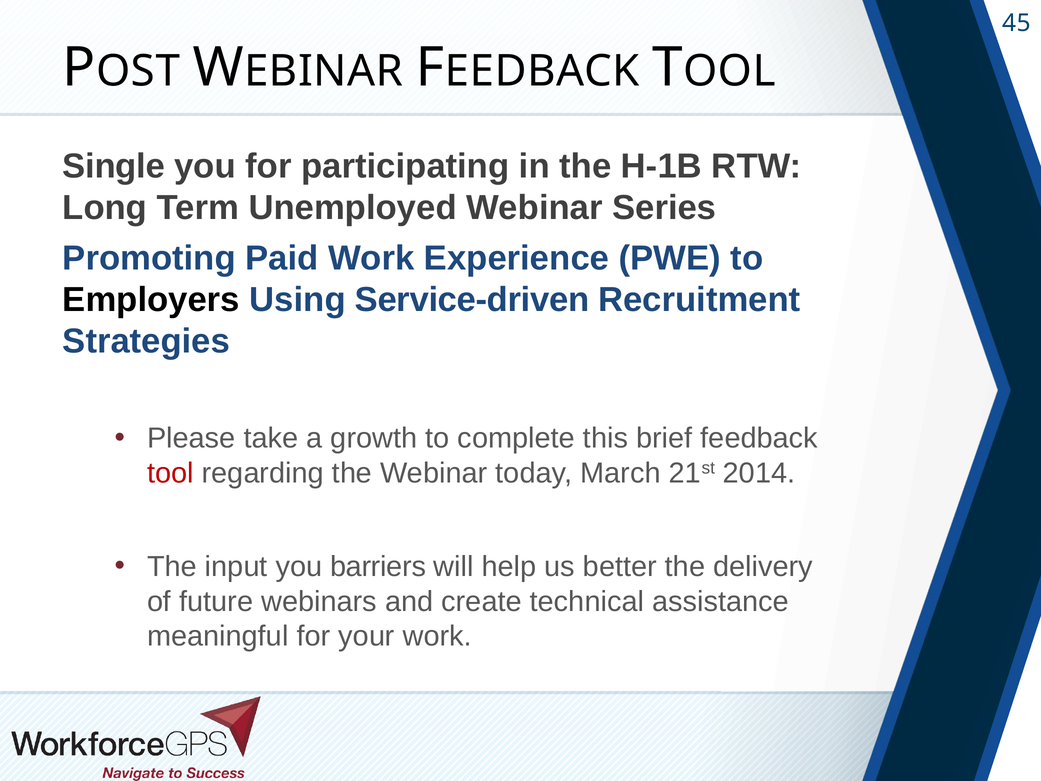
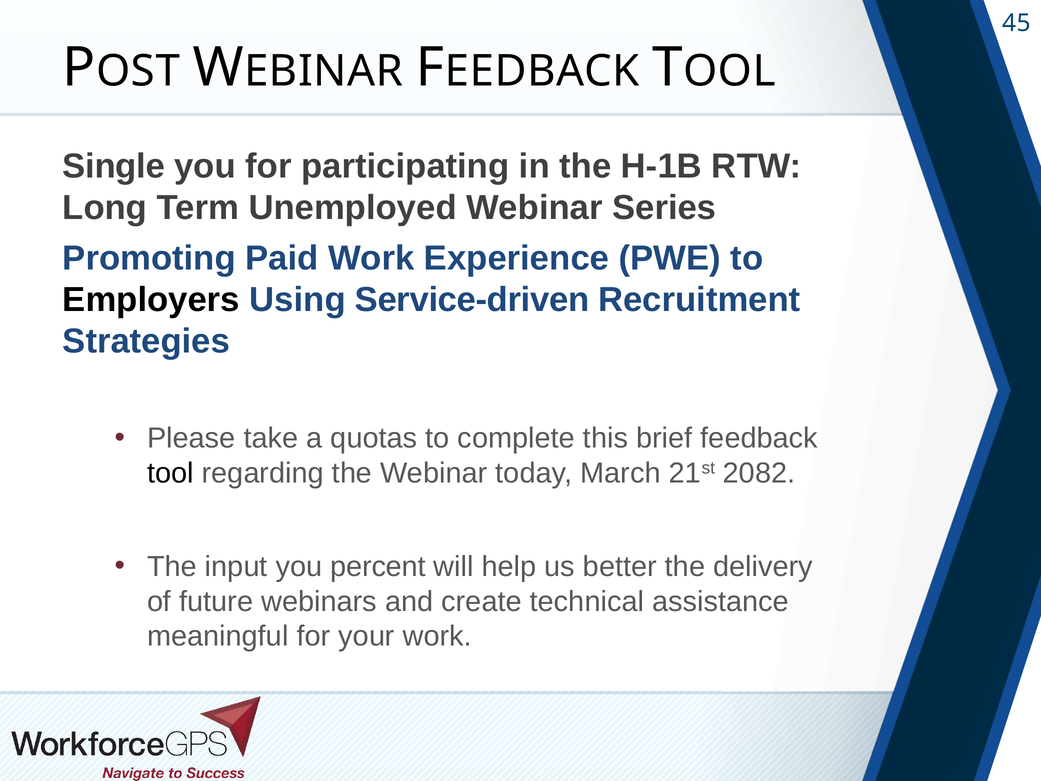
growth: growth -> quotas (374, 438)
tool colour: red -> black (170, 473)
2014: 2014 -> 2082 (759, 473)
barriers: barriers -> percent (378, 567)
